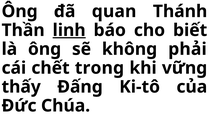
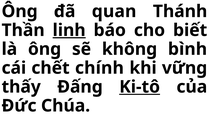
phải: phải -> bình (188, 49)
trong: trong -> chính (99, 68)
Ki-tô underline: none -> present (140, 87)
